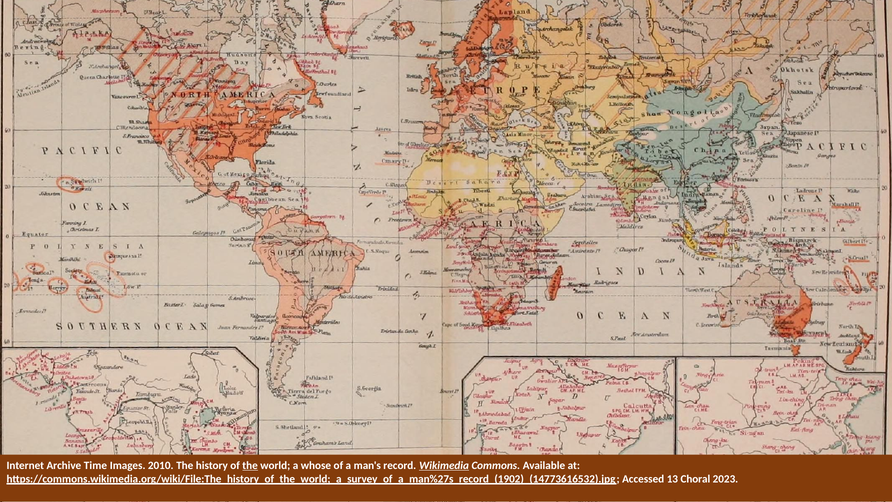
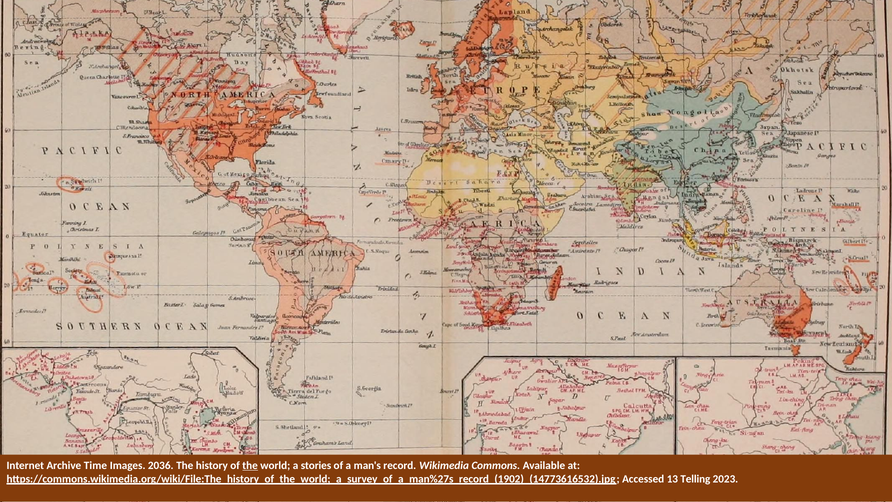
2010: 2010 -> 2036 (161, 465)
whose: whose -> stories (316, 465)
Wikimedia underline: present -> none (444, 465)
Choral: Choral -> Telling (695, 479)
